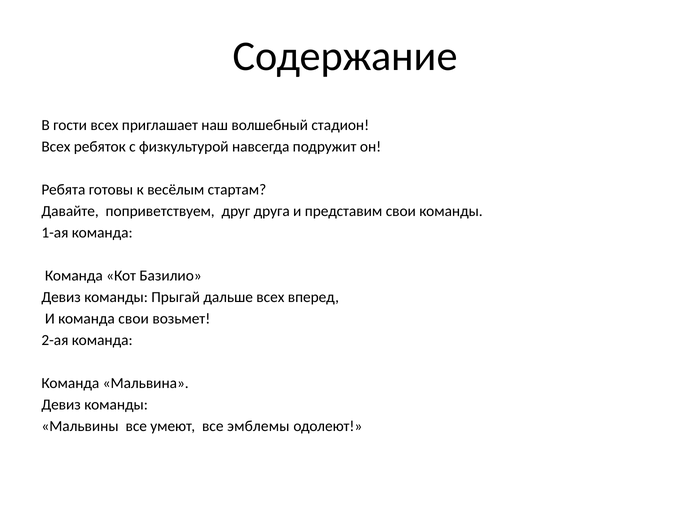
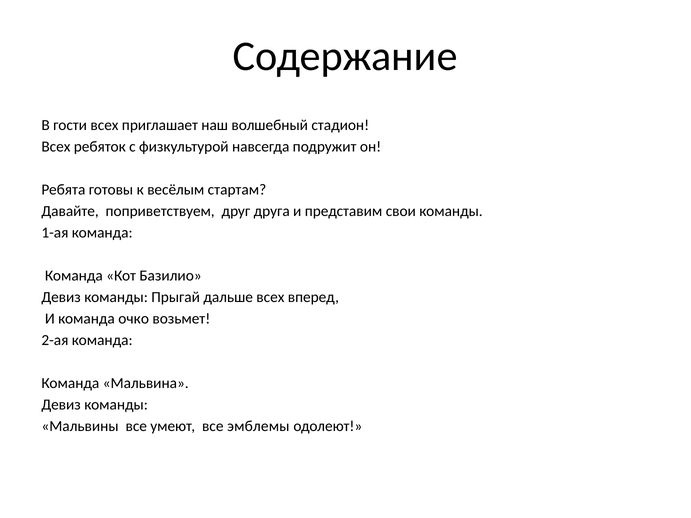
команда свои: свои -> очко (134, 319)
